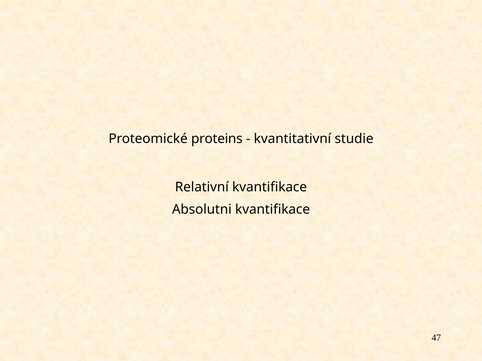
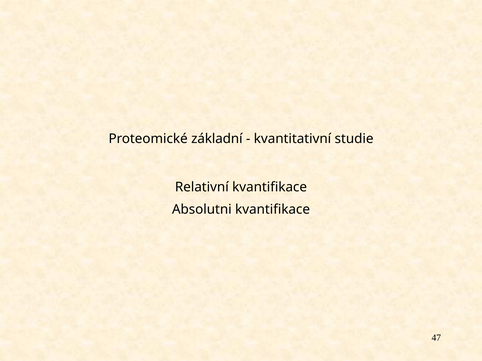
proteins: proteins -> základní (217, 139)
